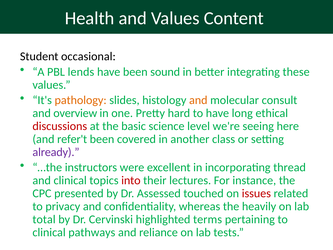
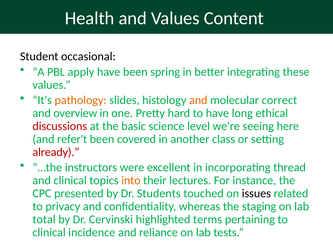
lends: lends -> apply (81, 72)
sound: sound -> spring (165, 72)
consult: consult -> correct (279, 100)
already colour: purple -> red (56, 152)
into colour: red -> orange (131, 180)
Assessed: Assessed -> Students (159, 193)
issues colour: red -> black (256, 193)
heavily: heavily -> staging (259, 206)
pathways: pathways -> incidence (92, 232)
